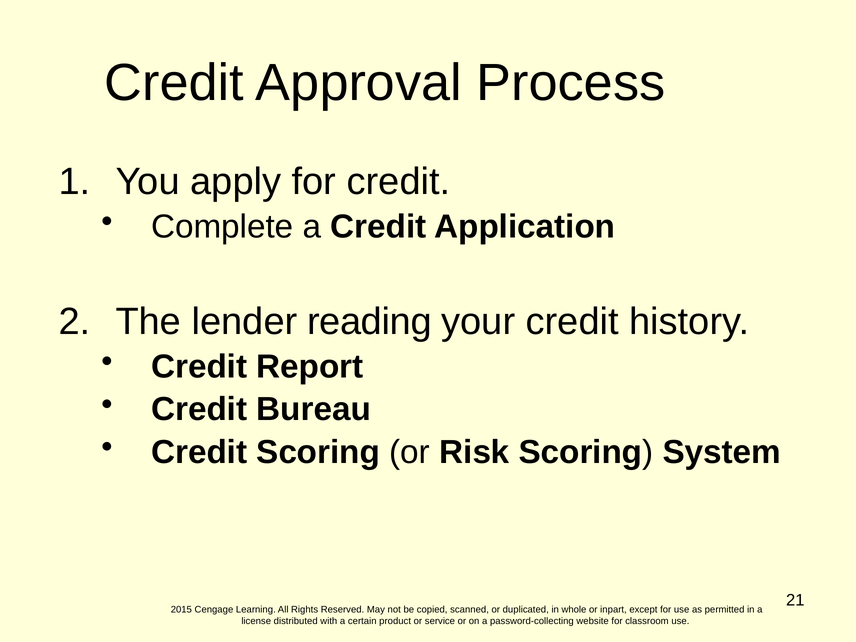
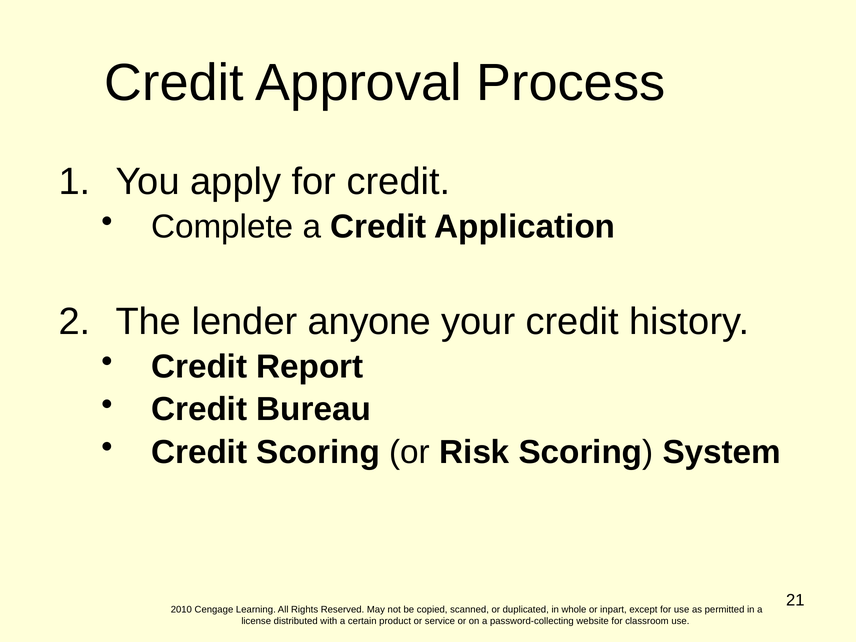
reading: reading -> anyone (369, 322)
2015: 2015 -> 2010 (181, 610)
